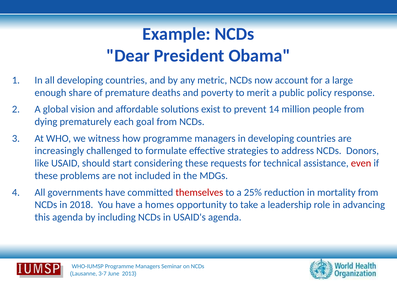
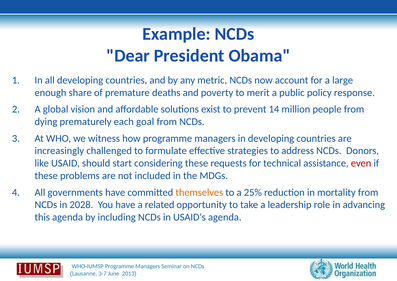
themselves colour: red -> orange (199, 192)
2018: 2018 -> 2028 (81, 205)
homes: homes -> related (160, 205)
